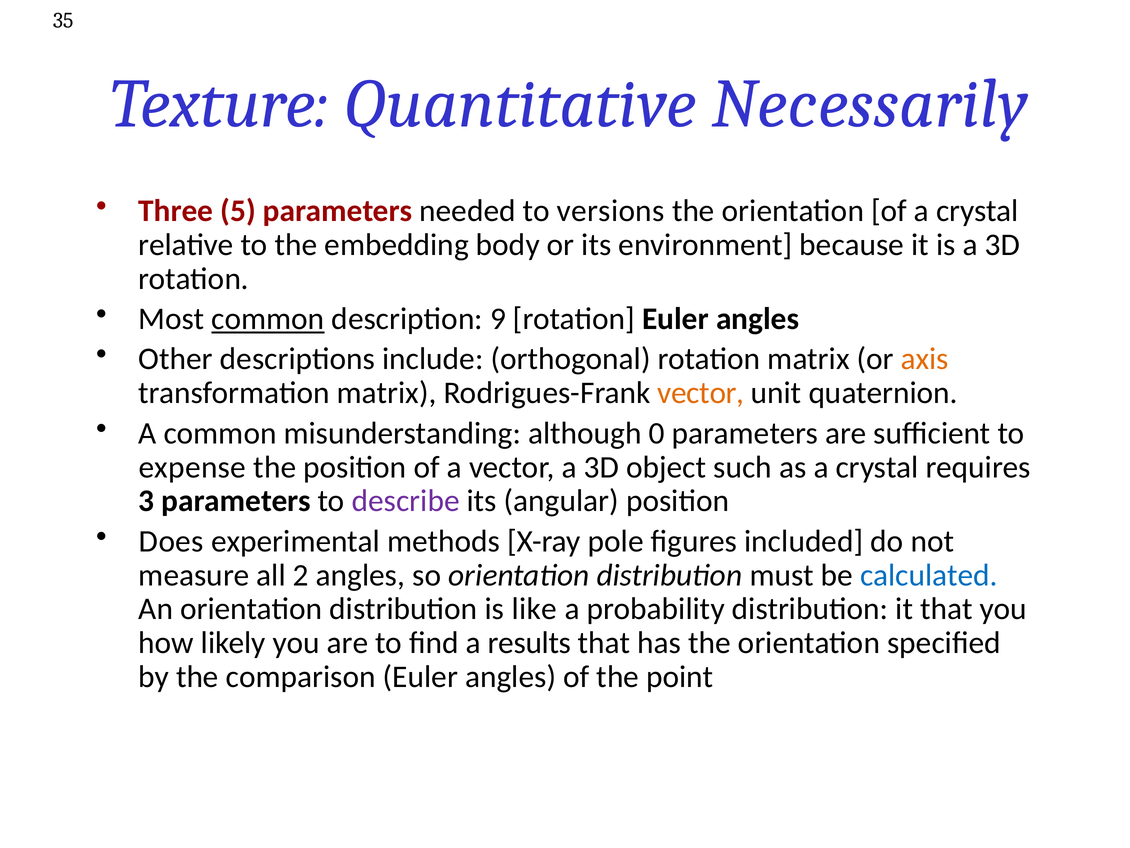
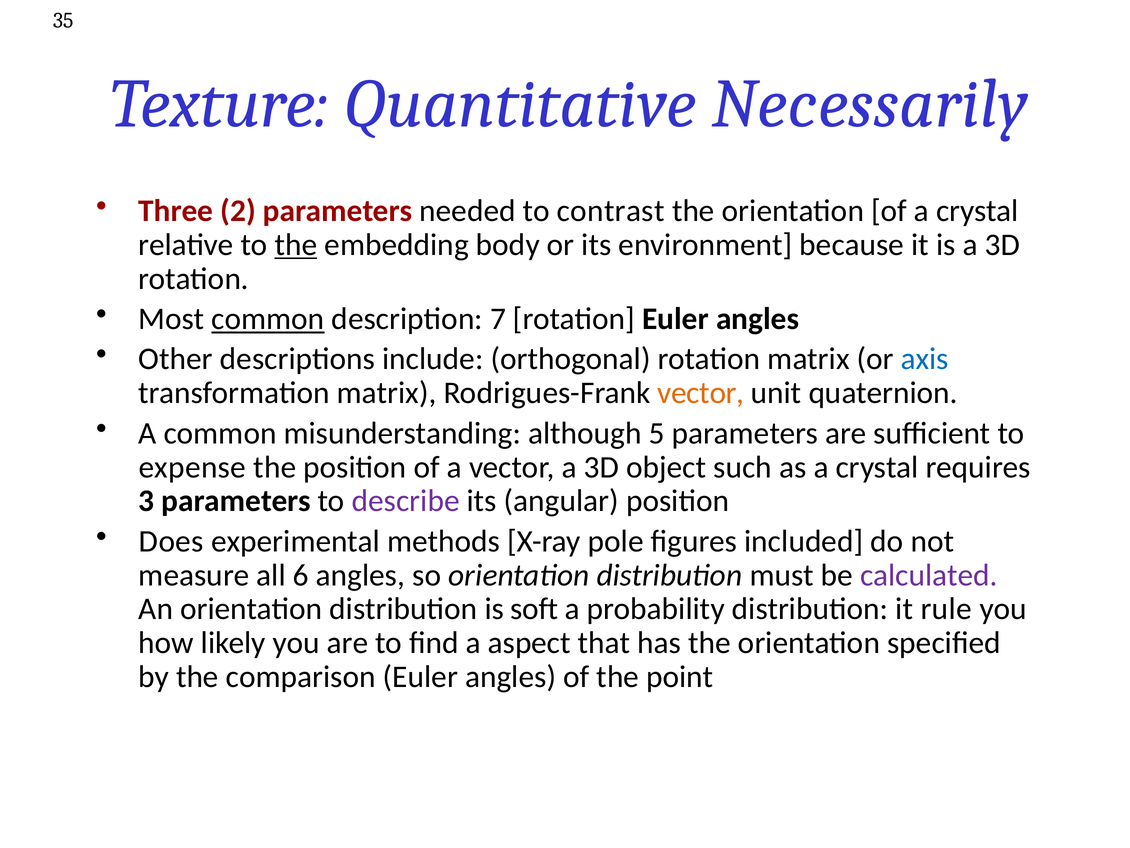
5: 5 -> 2 (238, 211)
versions: versions -> contrast (611, 211)
the underline: none -> present (296, 245)
9: 9 -> 7 (498, 319)
axis colour: orange -> blue (925, 359)
0: 0 -> 5 (657, 433)
2: 2 -> 6 (301, 575)
calculated colour: blue -> purple (929, 575)
like: like -> soft (534, 609)
it that: that -> rule (946, 609)
results: results -> aspect (529, 643)
